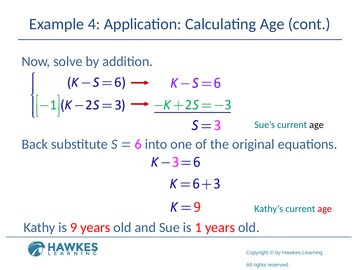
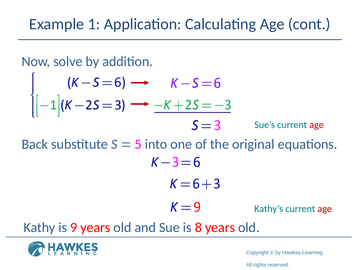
4: 4 -> 1 (94, 24)
age colour: black -> red (317, 125)
6: 6 -> 5 (138, 144)
1: 1 -> 8 (198, 228)
